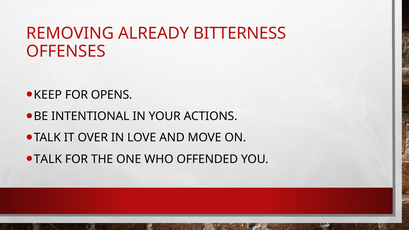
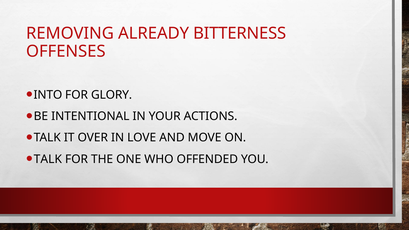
KEEP: KEEP -> INTO (48, 95)
OPENS: OPENS -> GLORY (112, 95)
